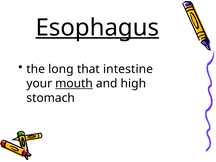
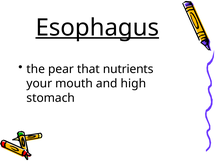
long: long -> pear (61, 69)
intestine: intestine -> nutrients (128, 69)
mouth underline: present -> none (74, 84)
